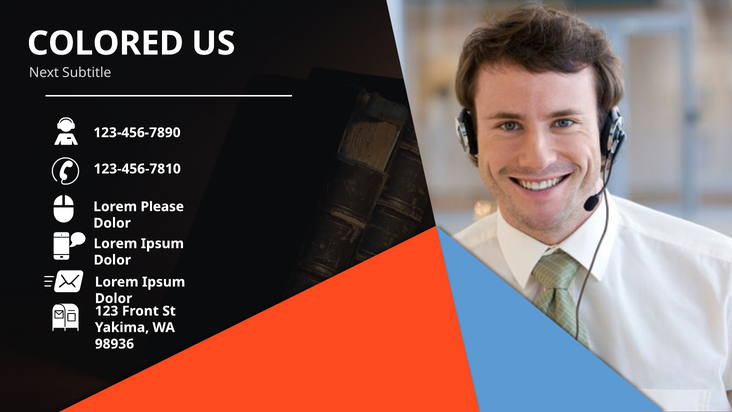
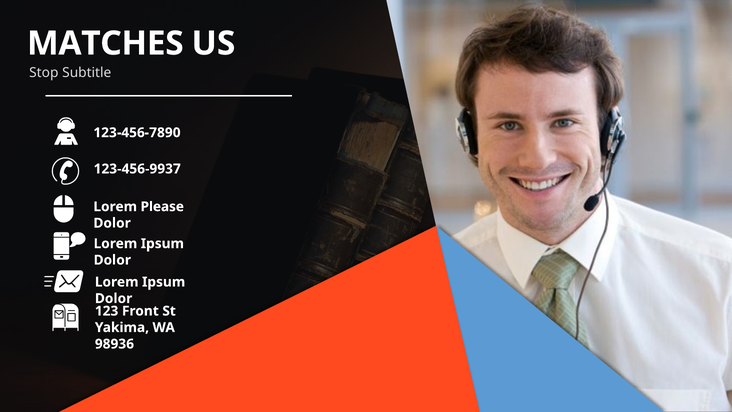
COLORED: COLORED -> MATCHES (105, 43)
Next: Next -> Stop (44, 73)
123-456-7810: 123-456-7810 -> 123-456-9937 (137, 169)
